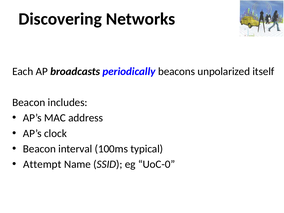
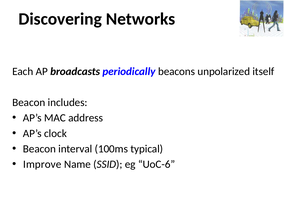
Attempt: Attempt -> Improve (42, 164)
UoC-0: UoC-0 -> UoC-6 (157, 164)
